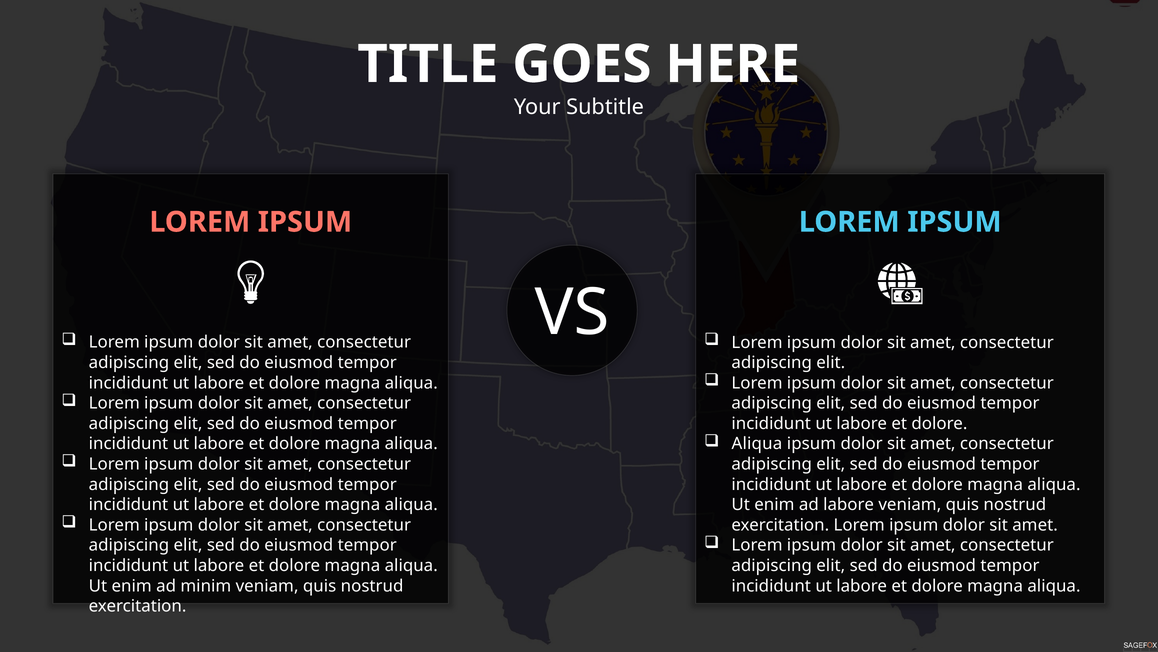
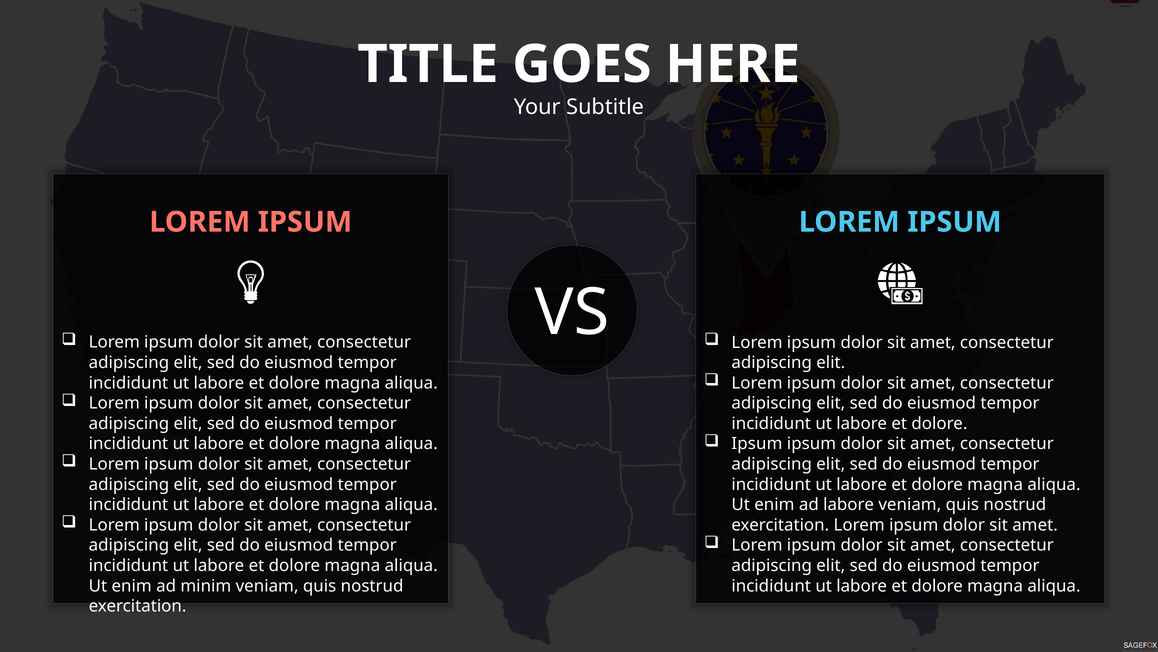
Aliqua: Aliqua -> Ipsum (757, 443)
